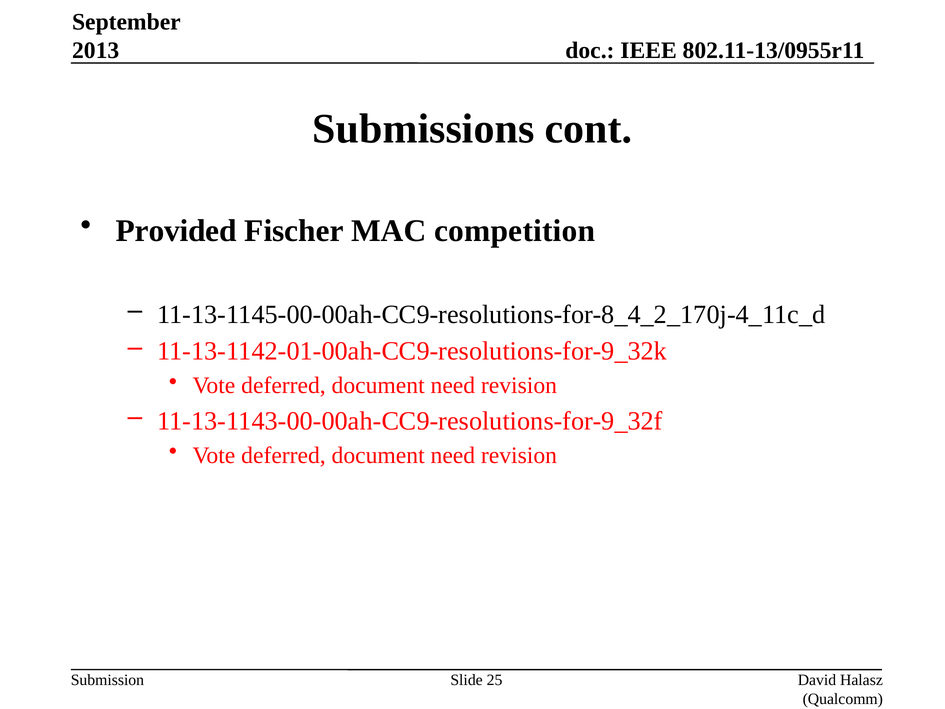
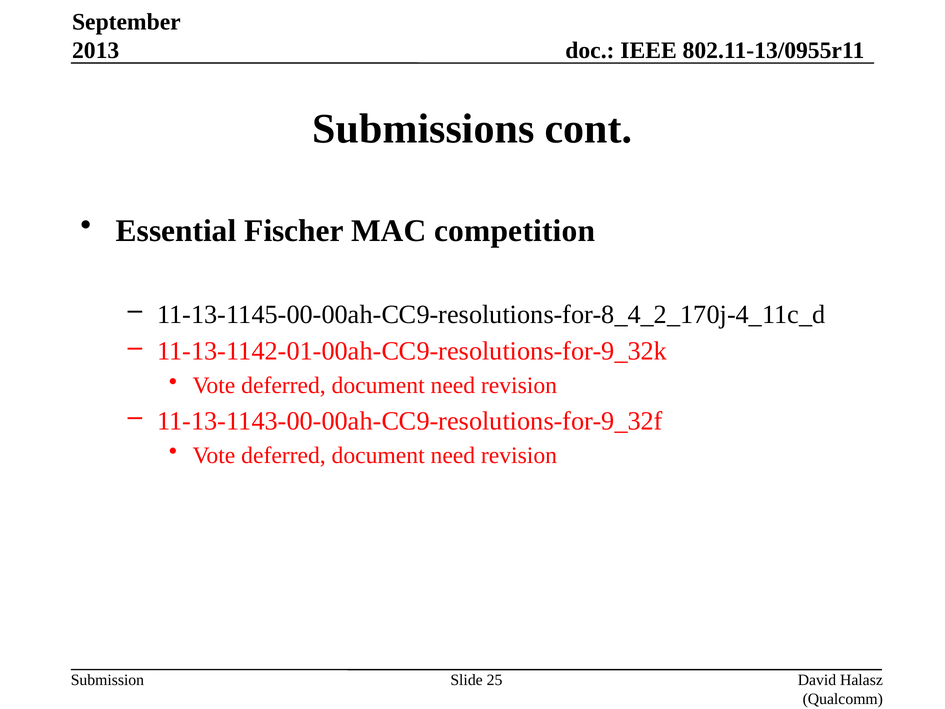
Provided: Provided -> Essential (176, 231)
